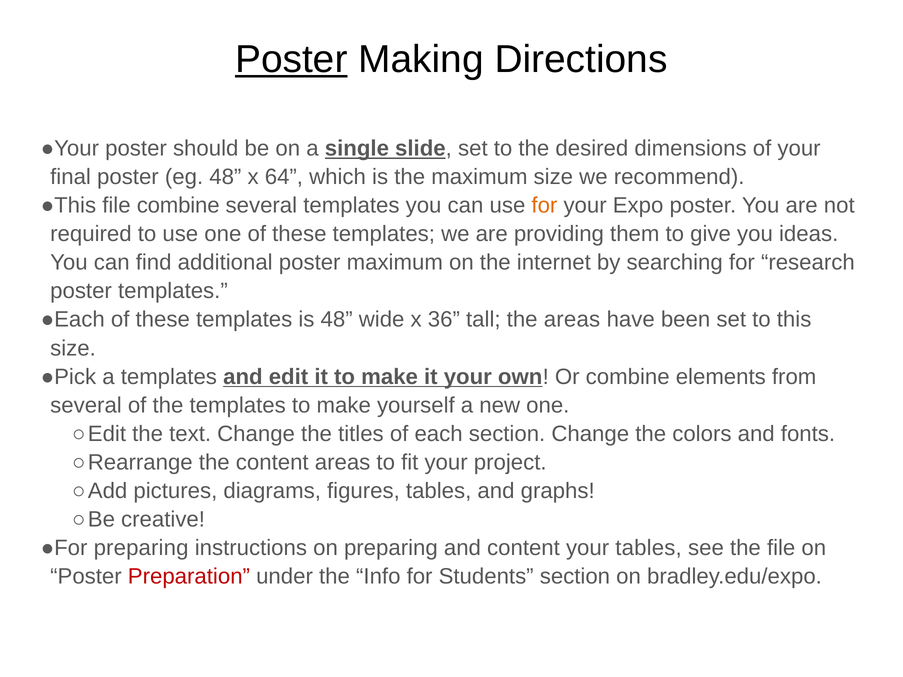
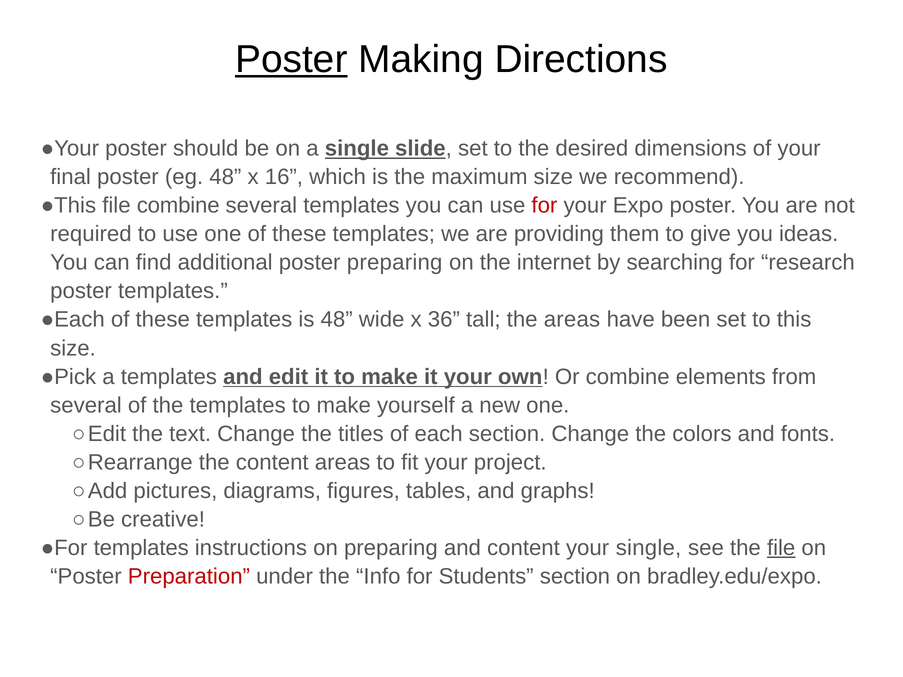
64: 64 -> 16 (284, 177)
for colour: orange -> red (544, 206)
poster maximum: maximum -> preparing (395, 263)
preparing: preparing -> templates (141, 548)
your tables: tables -> single (649, 548)
file underline: none -> present (781, 548)
